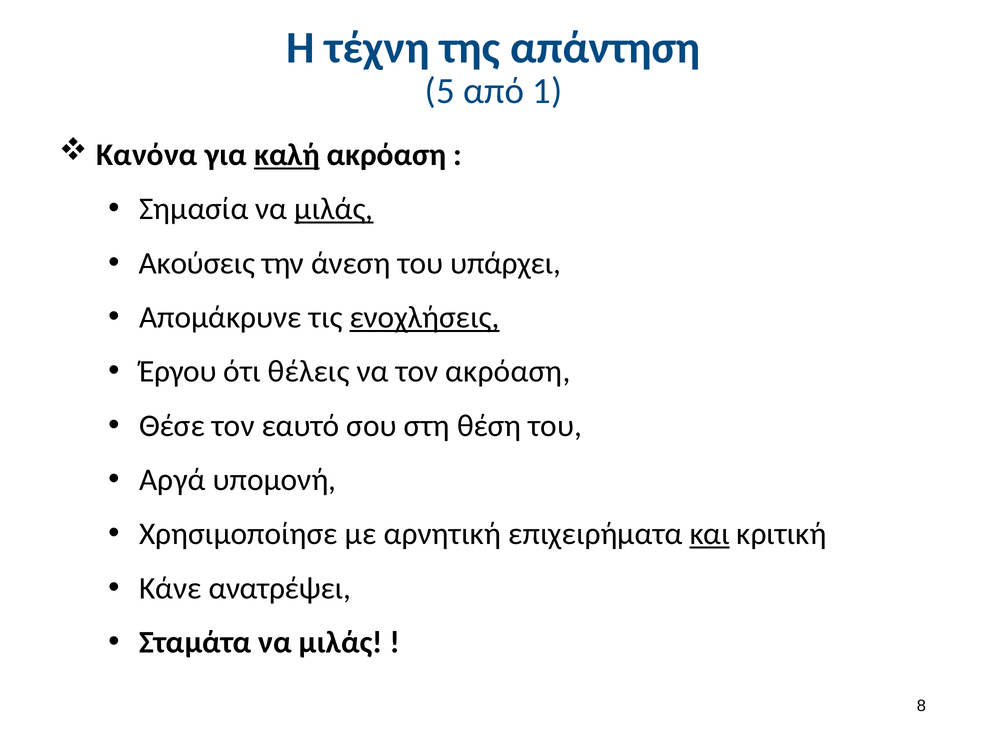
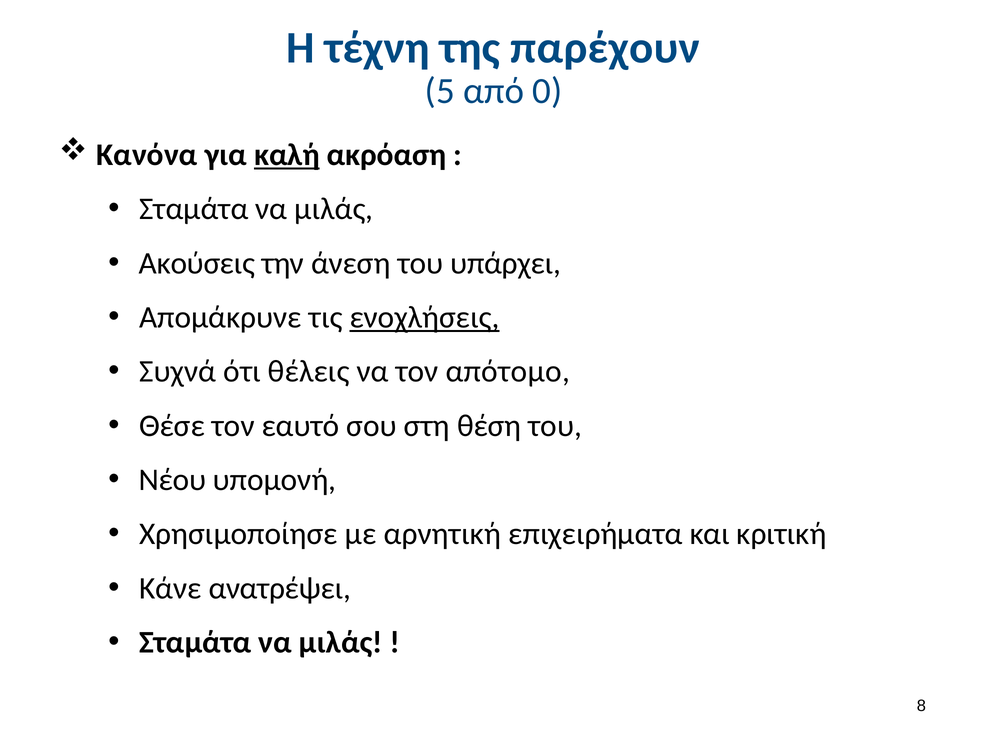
απάντηση: απάντηση -> παρέχουν (605, 48)
1: 1 -> 0 (547, 91)
Σημασία: Σημασία -> Σταμάτα (194, 209)
μιλάς underline: present -> none (334, 209)
Έργου: Έργου -> Συχνά (178, 371)
τον ακρόαση: ακρόαση -> απότομο (508, 371)
Αργά: Αργά -> Νέου (173, 480)
και underline: present -> none (710, 534)
